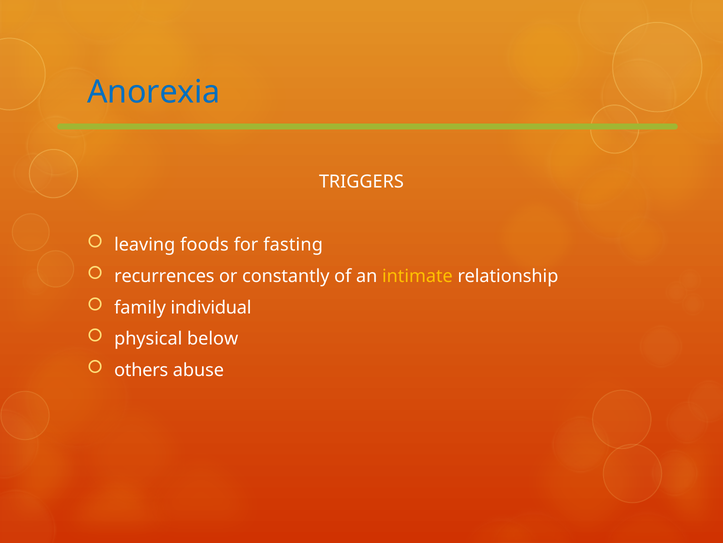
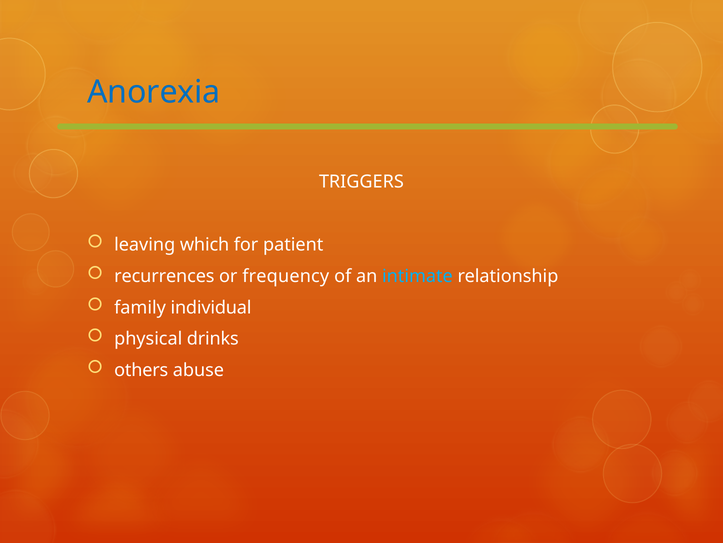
foods: foods -> which (205, 244)
fasting: fasting -> patient (293, 244)
constantly: constantly -> frequency (286, 276)
intimate colour: yellow -> light blue (417, 276)
below: below -> drinks (213, 338)
